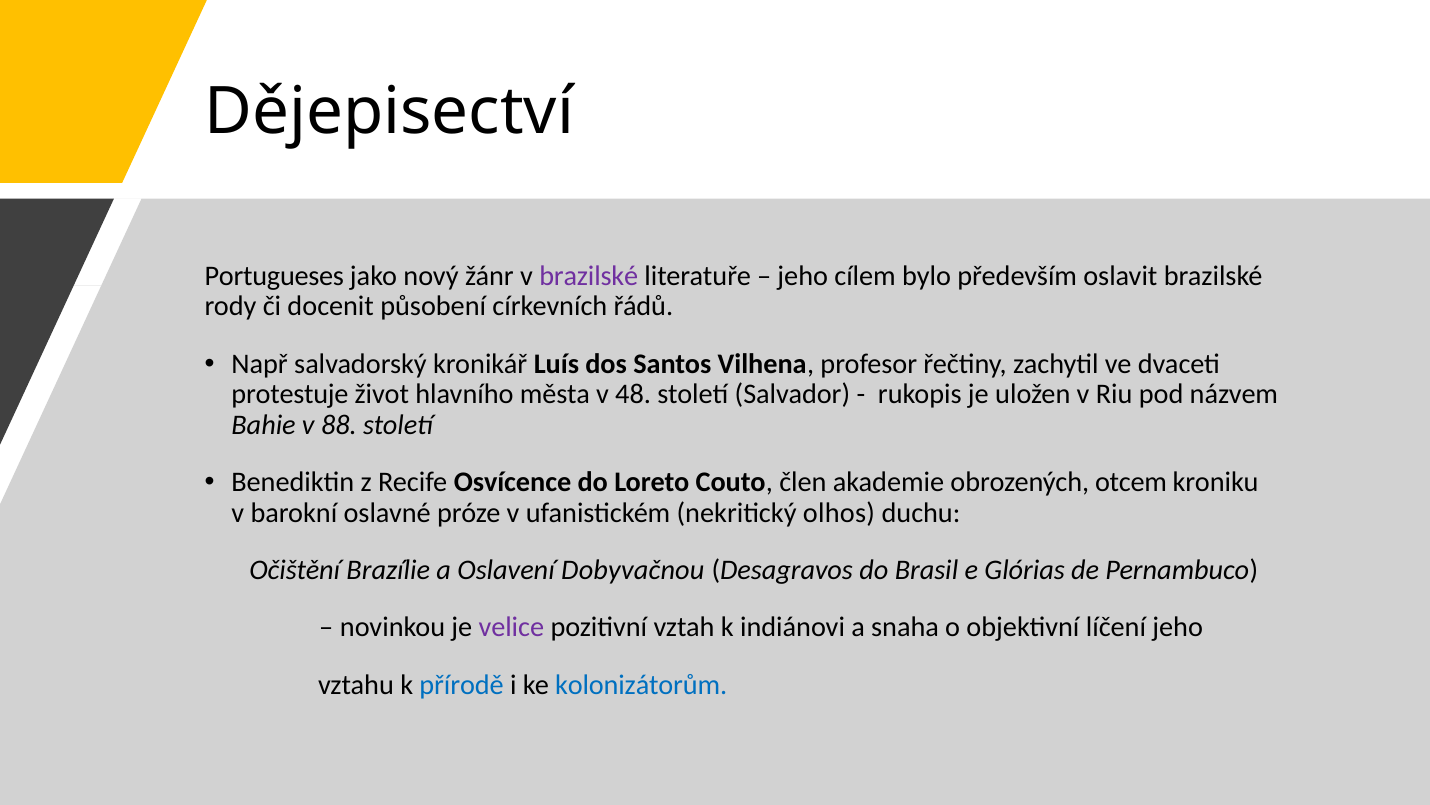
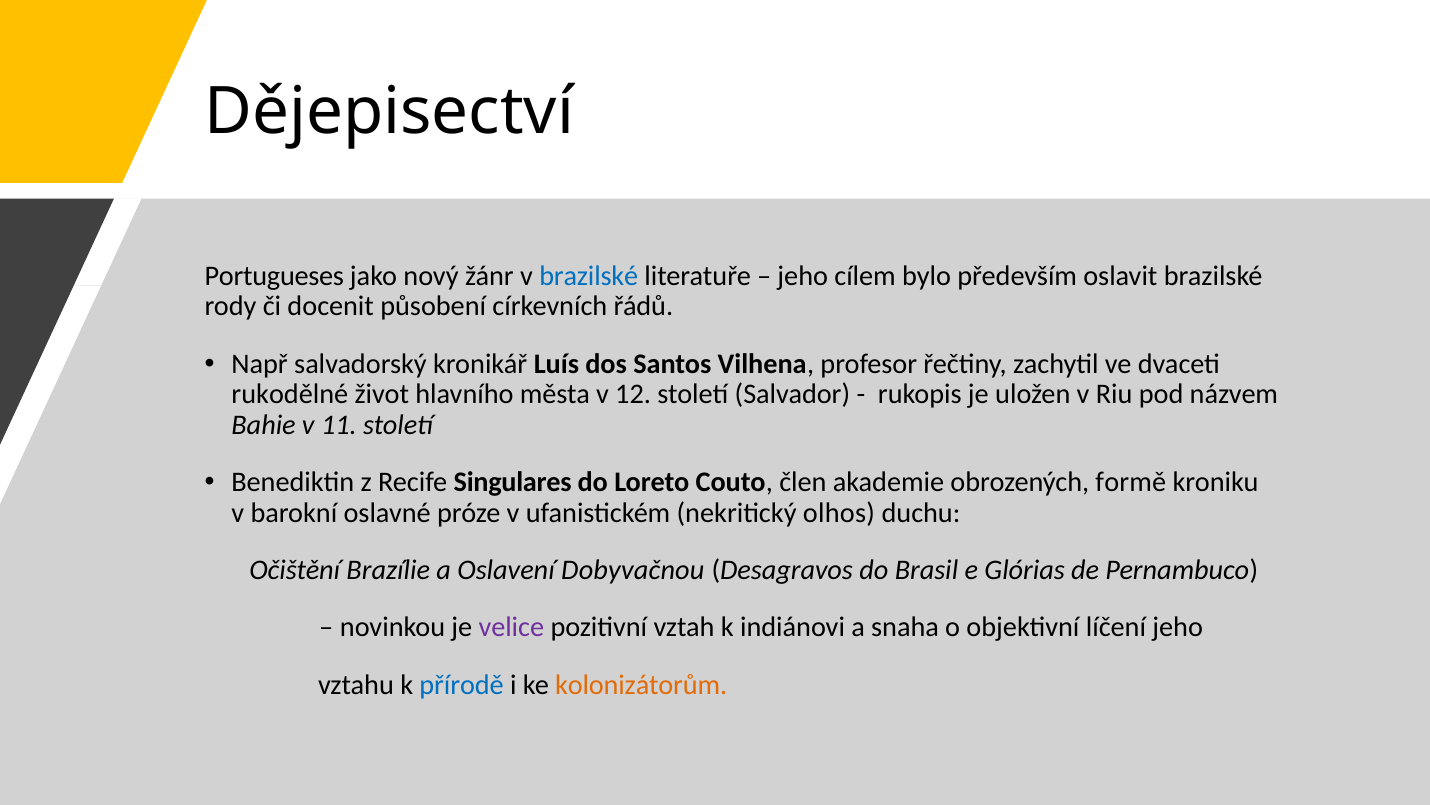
brazilské colour: purple -> blue (589, 276)
protestuje: protestuje -> rukodělné (290, 394)
48: 48 -> 12 (633, 394)
88: 88 -> 11 (339, 425)
Osvícence: Osvícence -> Singulares (513, 482)
otcem: otcem -> formě (1131, 482)
kolonizátorům colour: blue -> orange (641, 684)
